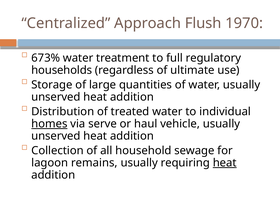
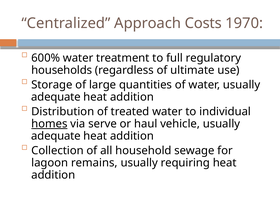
Flush: Flush -> Costs (203, 23)
673%: 673% -> 600% (46, 58)
unserved: unserved -> adequate (56, 97)
unserved: unserved -> adequate (56, 136)
heat underline: present -> none (225, 163)
